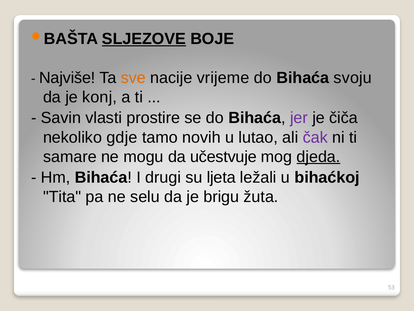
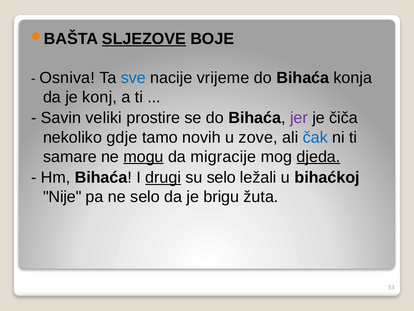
Najviše: Najviše -> Osniva (67, 78)
sve colour: orange -> blue (133, 78)
svoju: svoju -> konja (353, 78)
vlasti: vlasti -> veliki (104, 118)
lutao: lutao -> zove (258, 137)
čak colour: purple -> blue (315, 137)
mogu underline: none -> present (143, 156)
učestvuje: učestvuje -> migracije (223, 156)
drugi underline: none -> present (163, 177)
su ljeta: ljeta -> selo (221, 177)
Tita: Tita -> Nije (62, 197)
ne selu: selu -> selo (145, 197)
